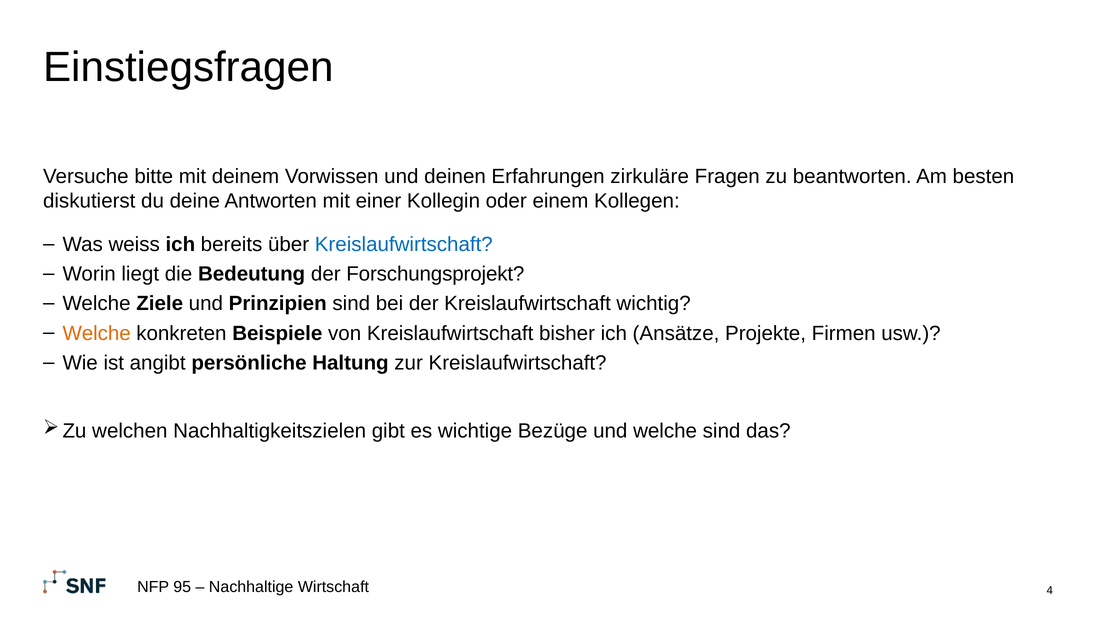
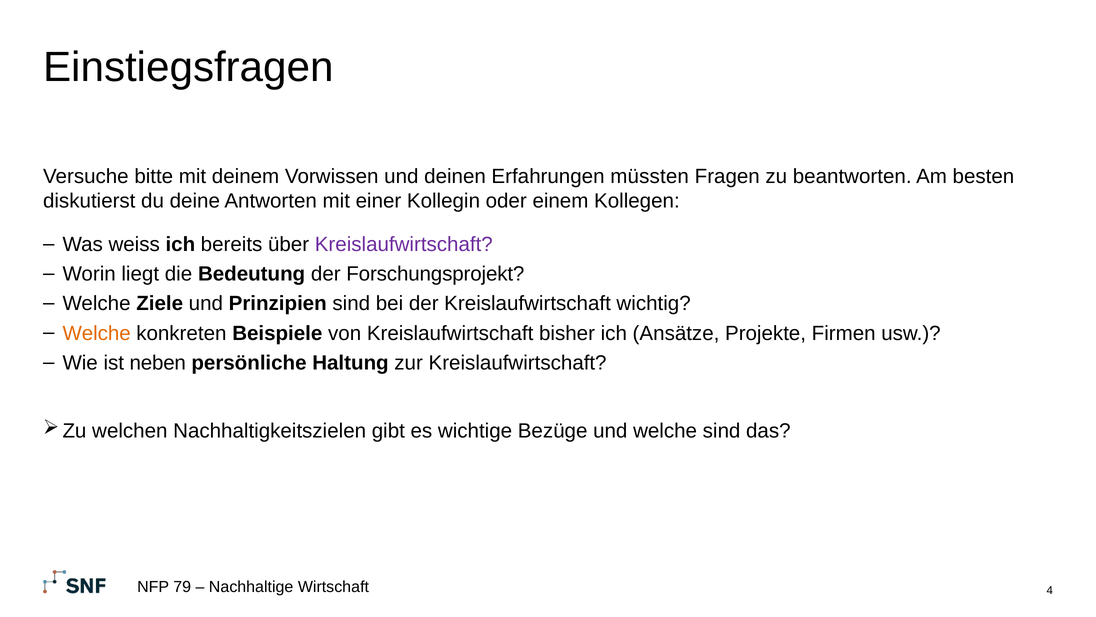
zirkuläre: zirkuläre -> müssten (650, 176)
Kreislaufwirtschaft colour: blue -> purple (404, 244)
angibt: angibt -> neben (158, 363)
95: 95 -> 79 (182, 586)
